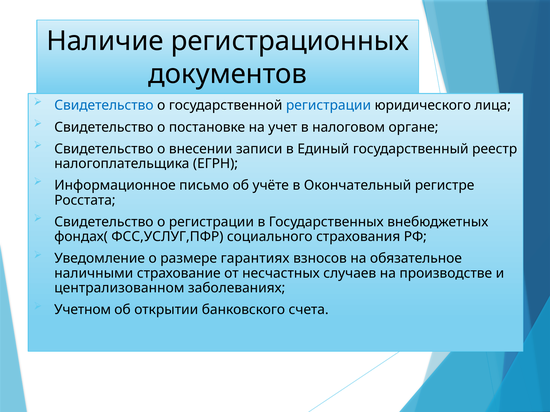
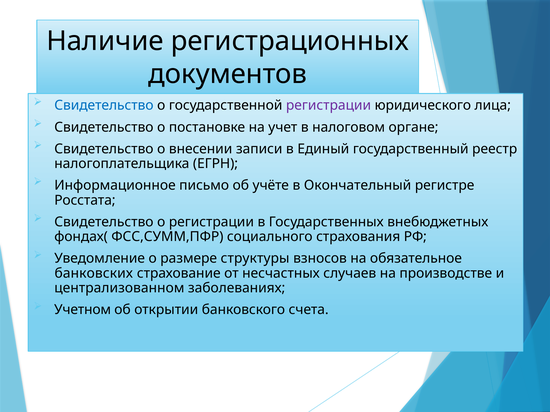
регистрации colour: blue -> purple (329, 106)
ФСС,УСЛУГ,ПФР: ФСС,УСЛУГ,ПФР -> ФСС,СУММ,ПФР (167, 237)
гарантиях: гарантиях -> структуры (255, 259)
наличными: наличными -> банковских (94, 274)
